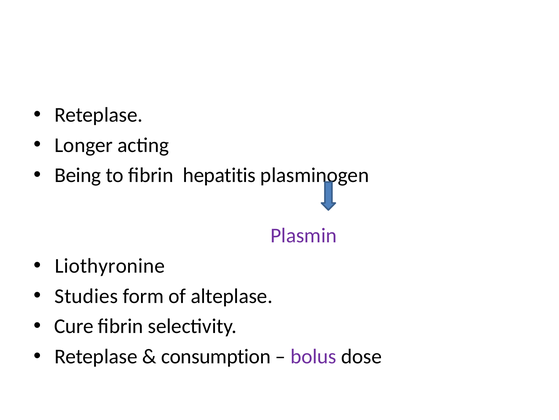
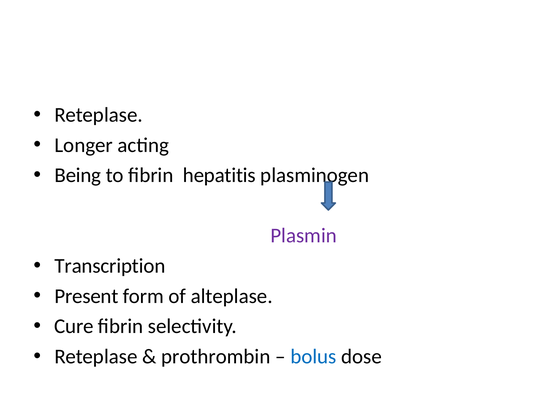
Liothyronine: Liothyronine -> Transcription (110, 265)
Studies: Studies -> Present (86, 296)
consumption: consumption -> prothrombin (216, 356)
bolus colour: purple -> blue (313, 356)
